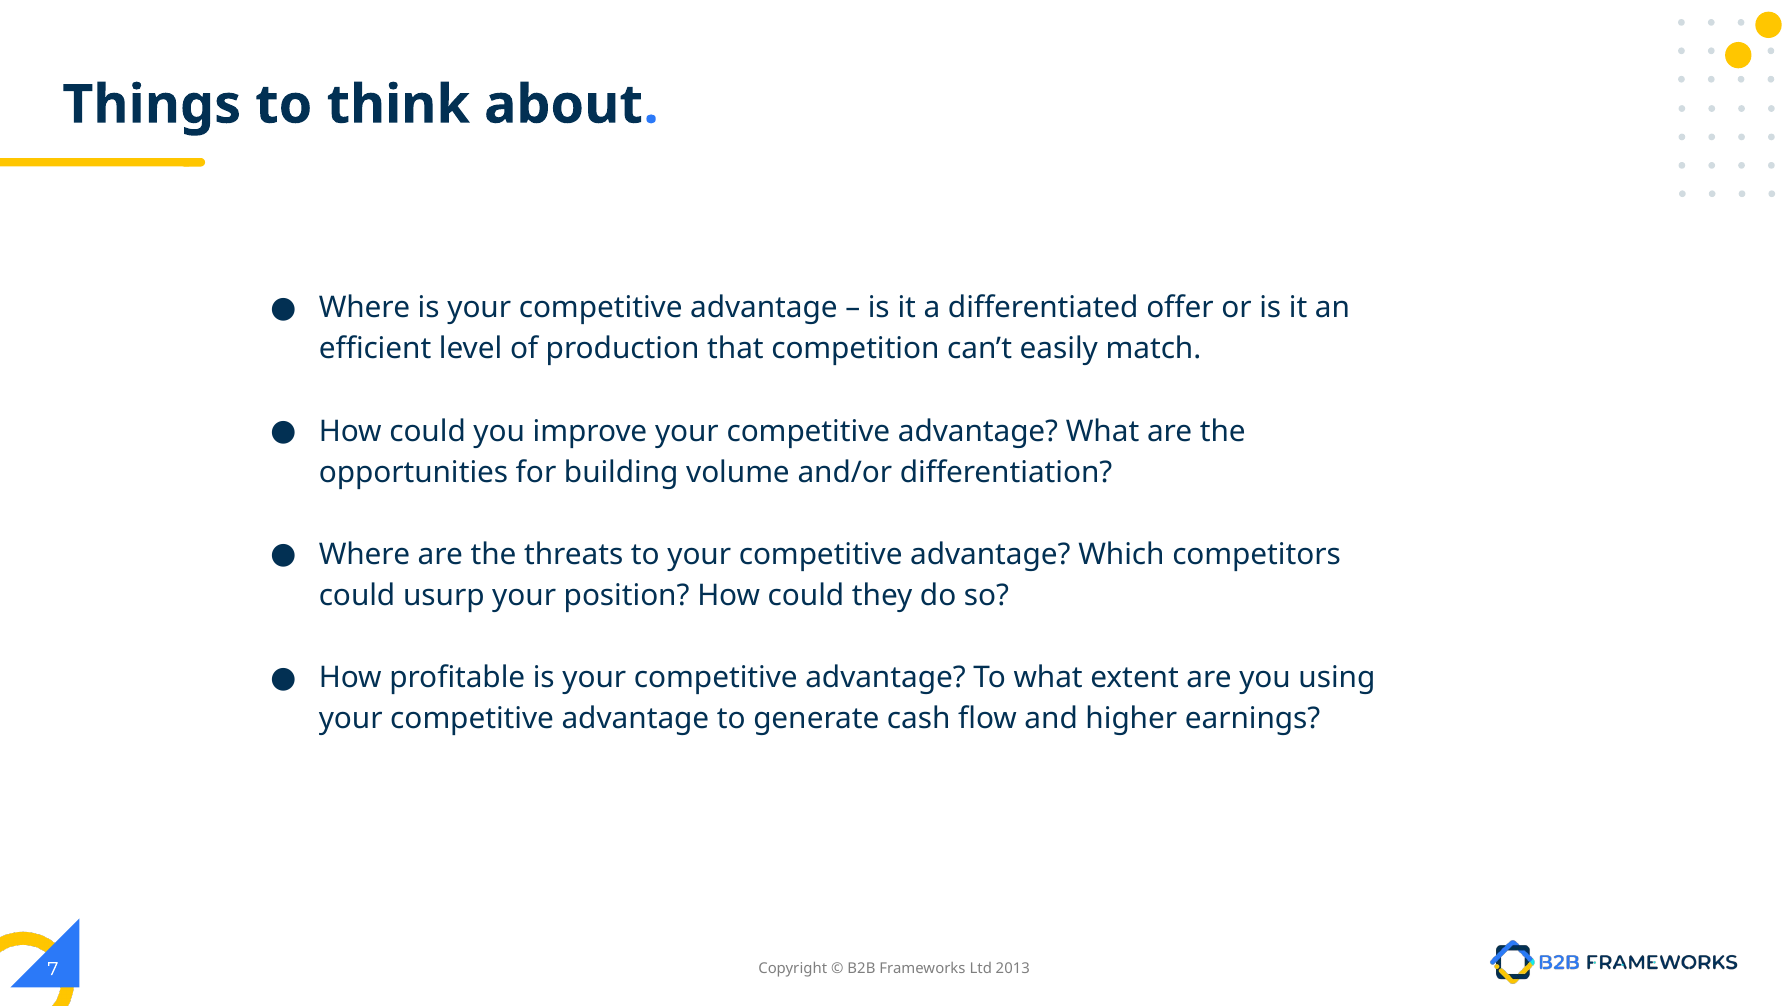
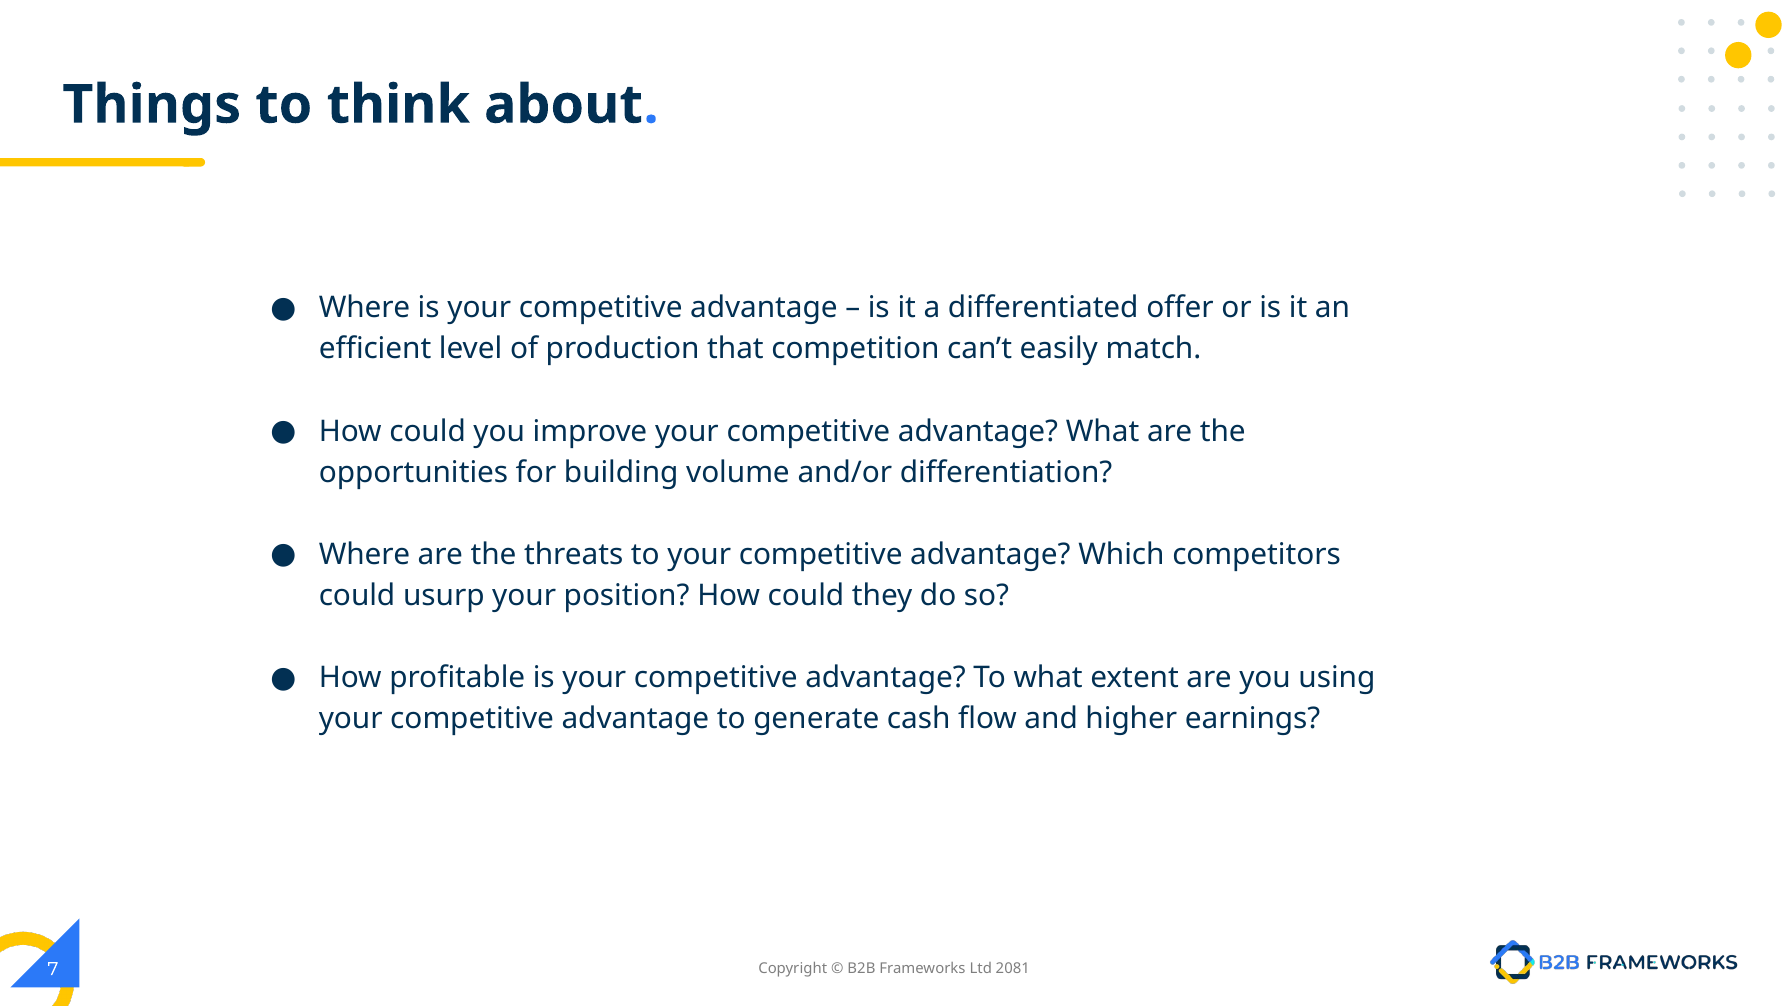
2013: 2013 -> 2081 (1013, 969)
